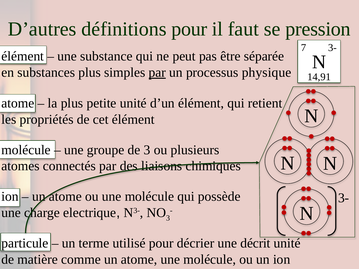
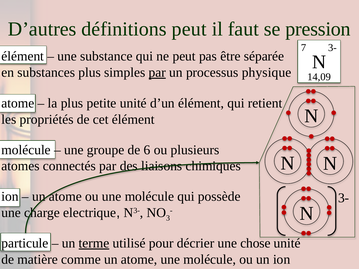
définitions pour: pour -> peut (189, 29)
14,91: 14,91 -> 14,09 (319, 77)
de 3: 3 -> 6 (147, 150)
terme underline: none -> present (94, 243)
décrit: décrit -> chose (255, 243)
